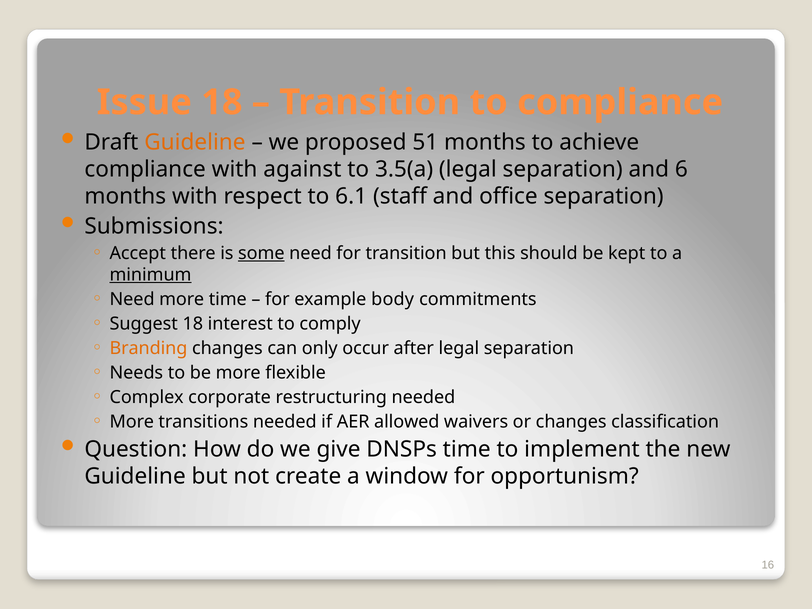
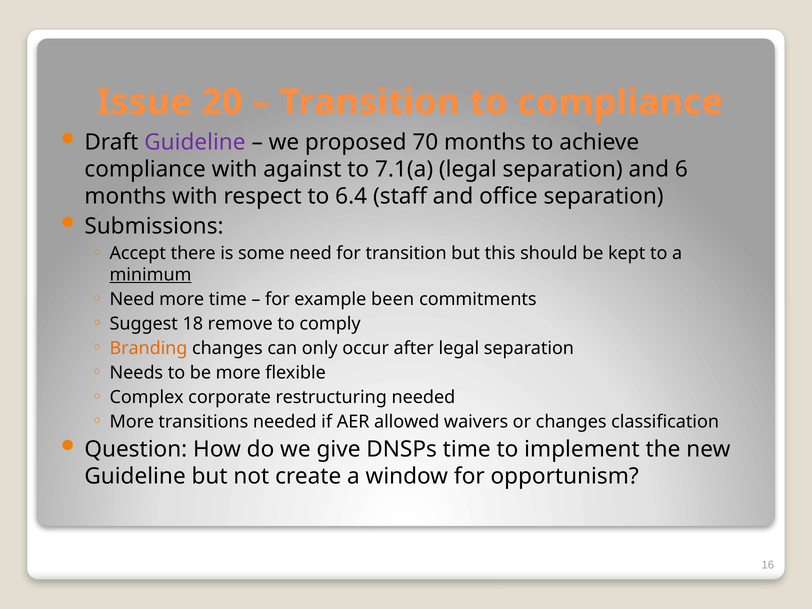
Issue 18: 18 -> 20 (222, 102)
Guideline colour: orange -> purple (195, 142)
51: 51 -> 70 (425, 142)
3.5(a: 3.5(a -> 7.1(a (404, 169)
6.1: 6.1 -> 6.4 (351, 196)
some underline: present -> none (261, 253)
body: body -> been (393, 299)
interest: interest -> remove (240, 324)
